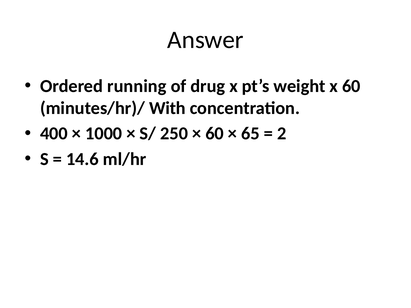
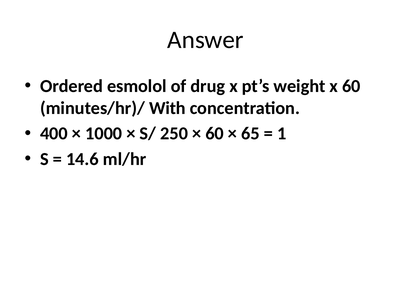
running: running -> esmolol (137, 86)
2: 2 -> 1 (282, 134)
